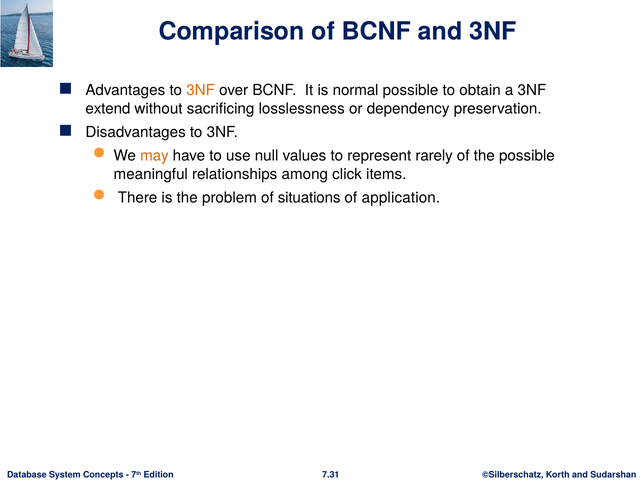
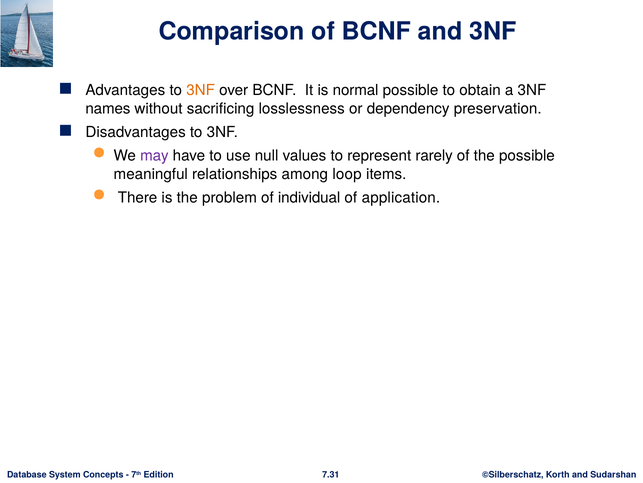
extend: extend -> names (108, 109)
may colour: orange -> purple (154, 156)
click: click -> loop (347, 174)
situations: situations -> individual (309, 197)
